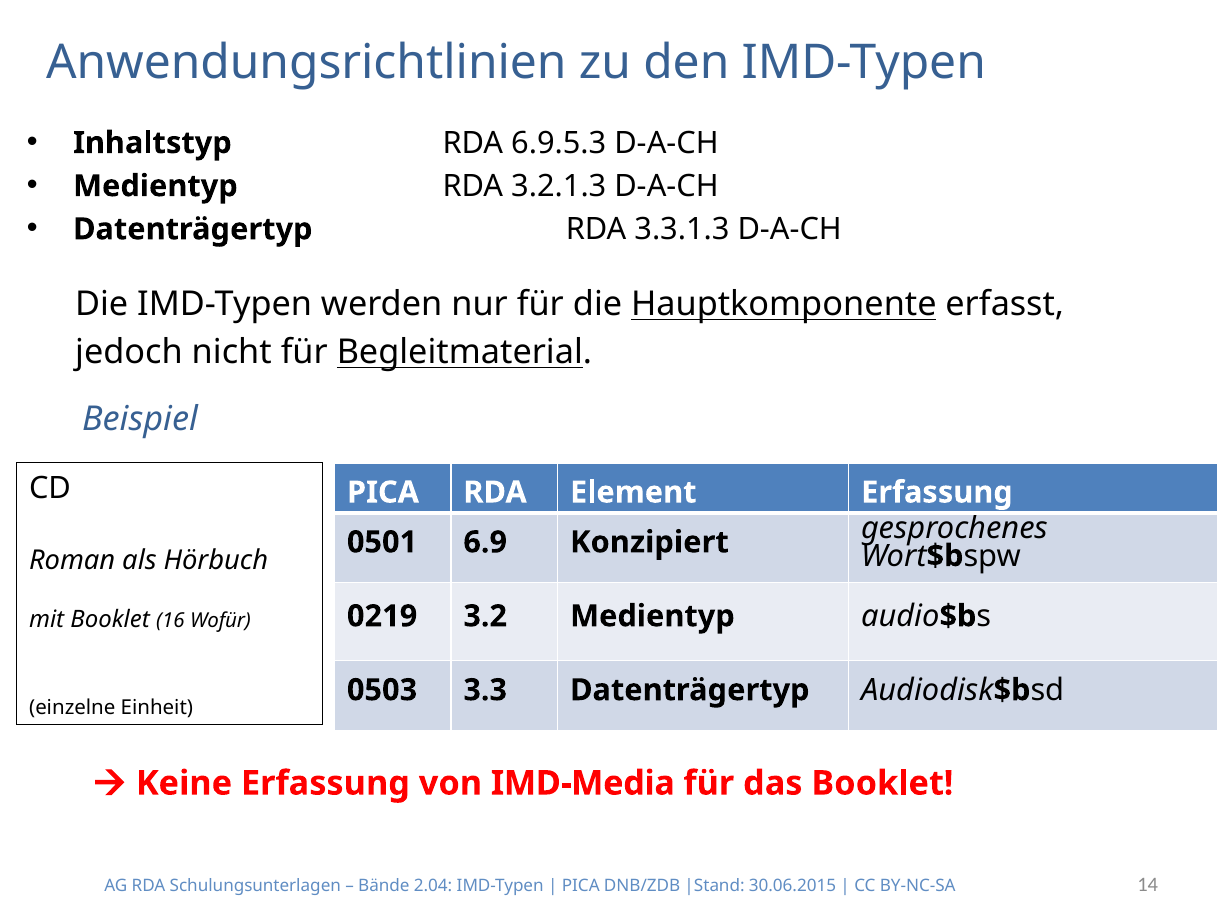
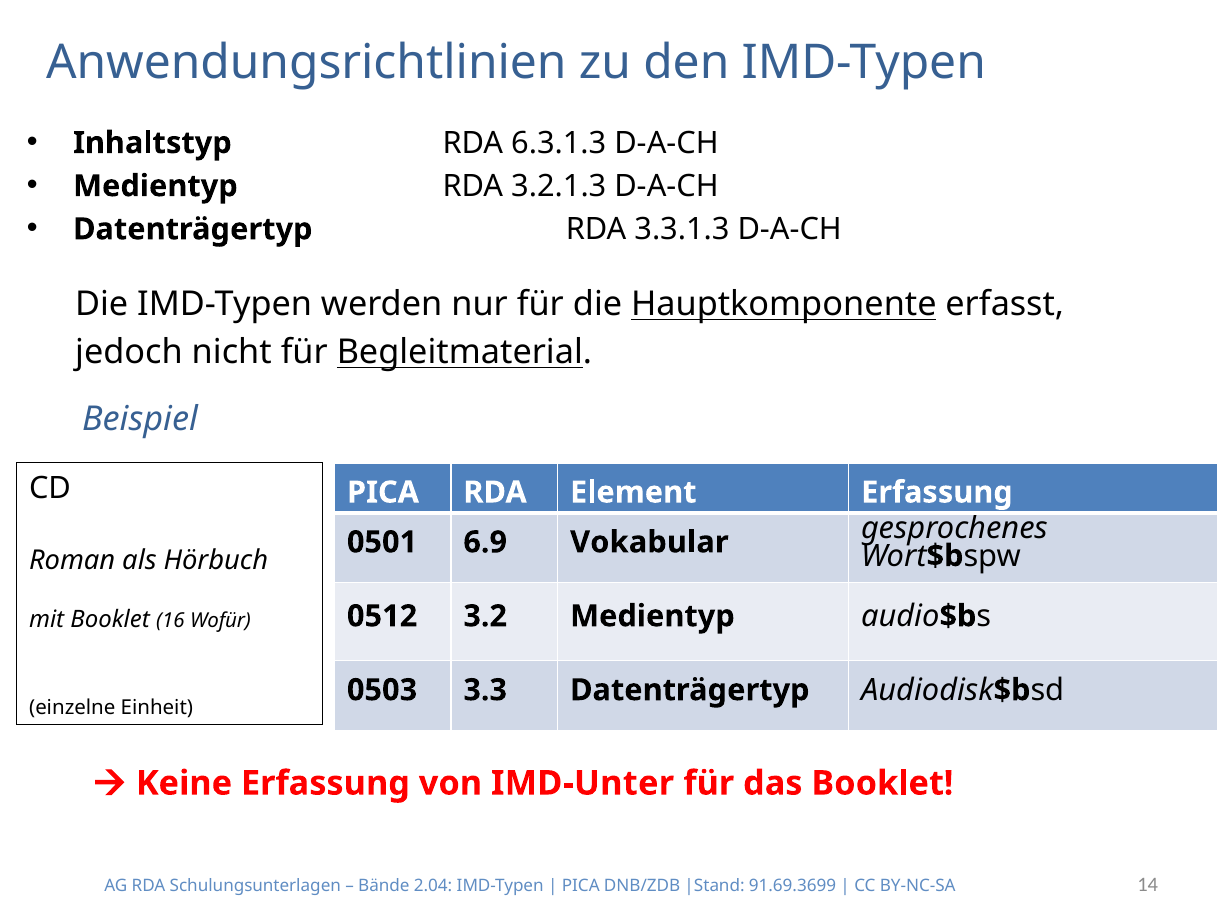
6.9.5.3: 6.9.5.3 -> 6.3.1.3 (559, 143)
Konzipiert: Konzipiert -> Vokabular (649, 542)
0219: 0219 -> 0512 (382, 616)
IMD-Media: IMD-Media -> IMD-Unter (583, 783)
30.06.2015: 30.06.2015 -> 91.69.3699 (792, 886)
